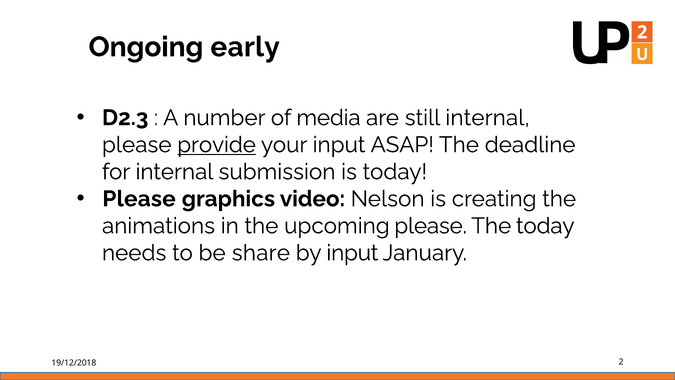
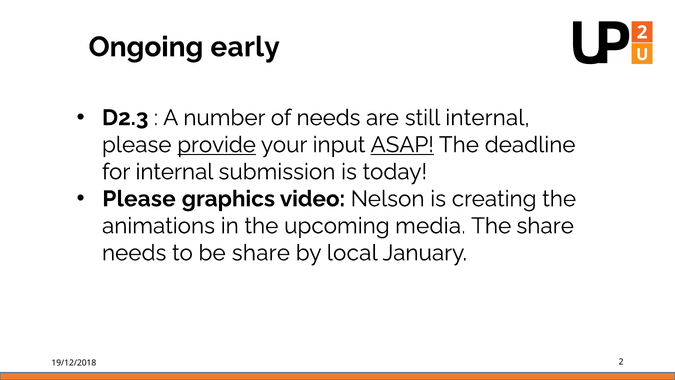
of media: media -> needs (328, 118)
ASAP underline: none -> present (402, 145)
upcoming please: please -> media (430, 226)
The today: today -> share (545, 226)
by input: input -> local (352, 253)
